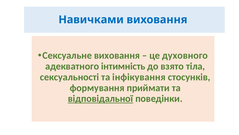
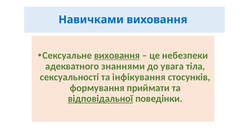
виховання underline: none -> present (117, 55)
духовного: духовного -> небезпеки (185, 55)
інтимність: інтимність -> знаннями (123, 66)
взято: взято -> увага (172, 66)
